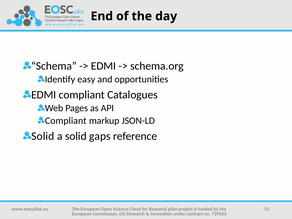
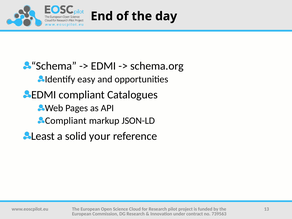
Solid: Solid -> Least (43, 136)
gaps: gaps -> your (100, 136)
